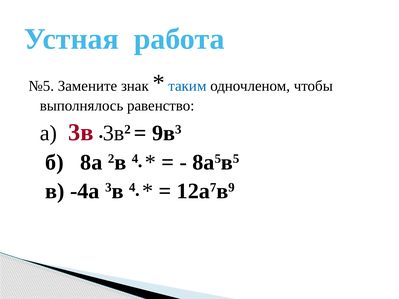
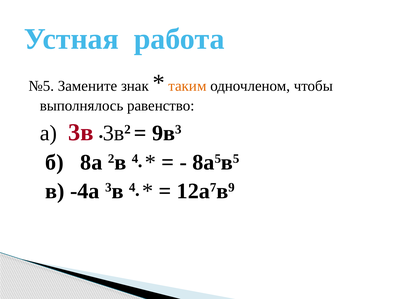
таким colour: blue -> orange (187, 86)
